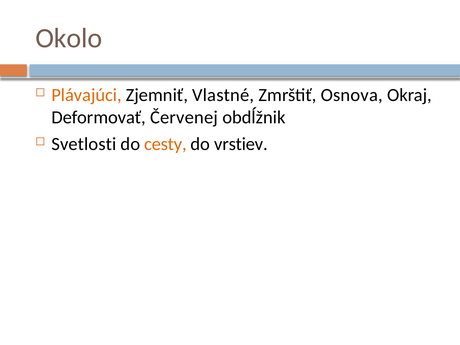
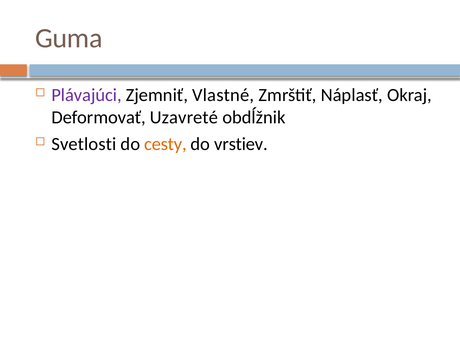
Okolo: Okolo -> Guma (69, 38)
Plávajúci colour: orange -> purple (87, 95)
Osnova: Osnova -> Náplasť (352, 95)
Červenej: Červenej -> Uzavreté (184, 117)
